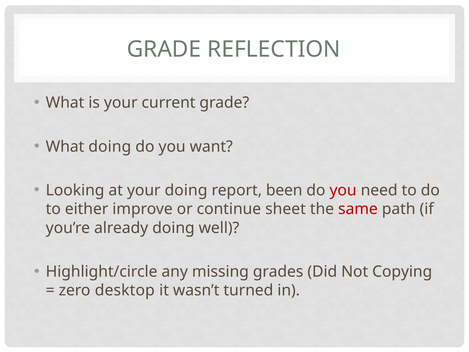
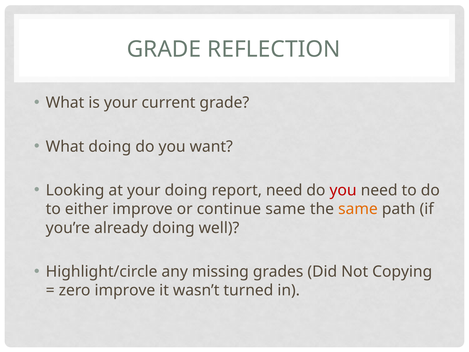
report been: been -> need (284, 190)
continue sheet: sheet -> same (285, 209)
same colour: red -> orange (358, 209)
zero desktop: desktop -> improve (125, 290)
